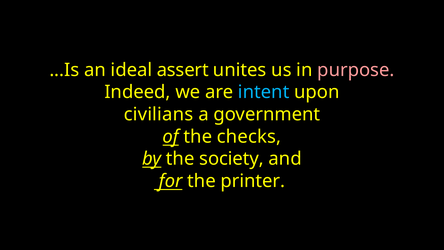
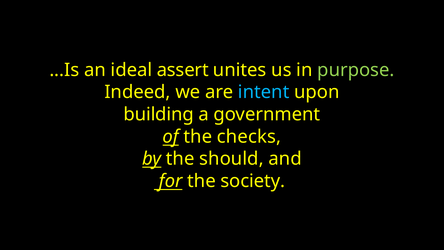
purpose colour: pink -> light green (356, 70)
civilians: civilians -> building (159, 114)
society: society -> should (231, 159)
printer: printer -> society (253, 181)
